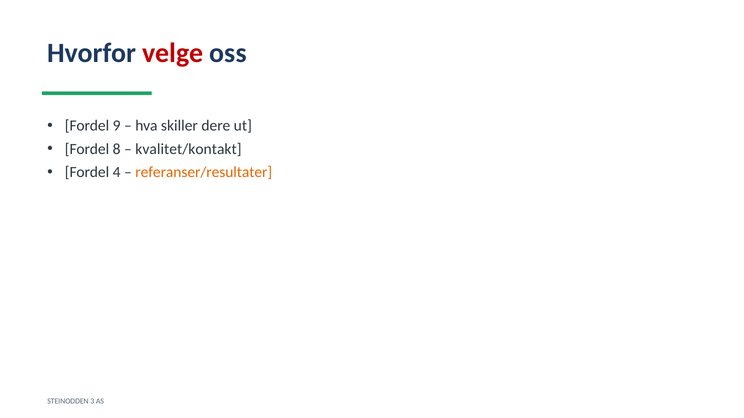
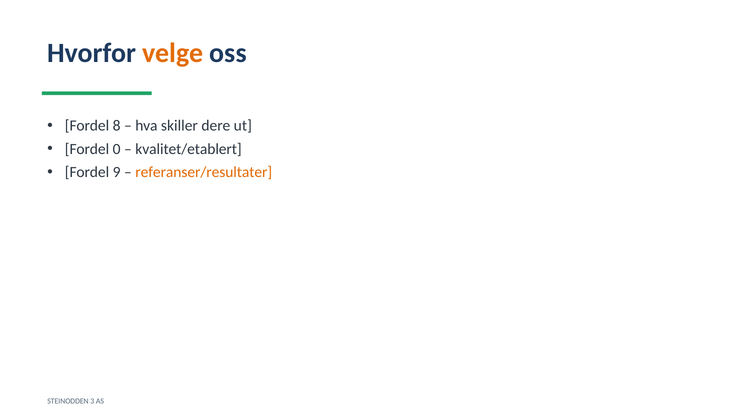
velge colour: red -> orange (173, 53)
9: 9 -> 8 (117, 126)
8: 8 -> 0 (117, 149)
kvalitet/kontakt: kvalitet/kontakt -> kvalitet/etablert (188, 149)
4: 4 -> 9 (117, 173)
